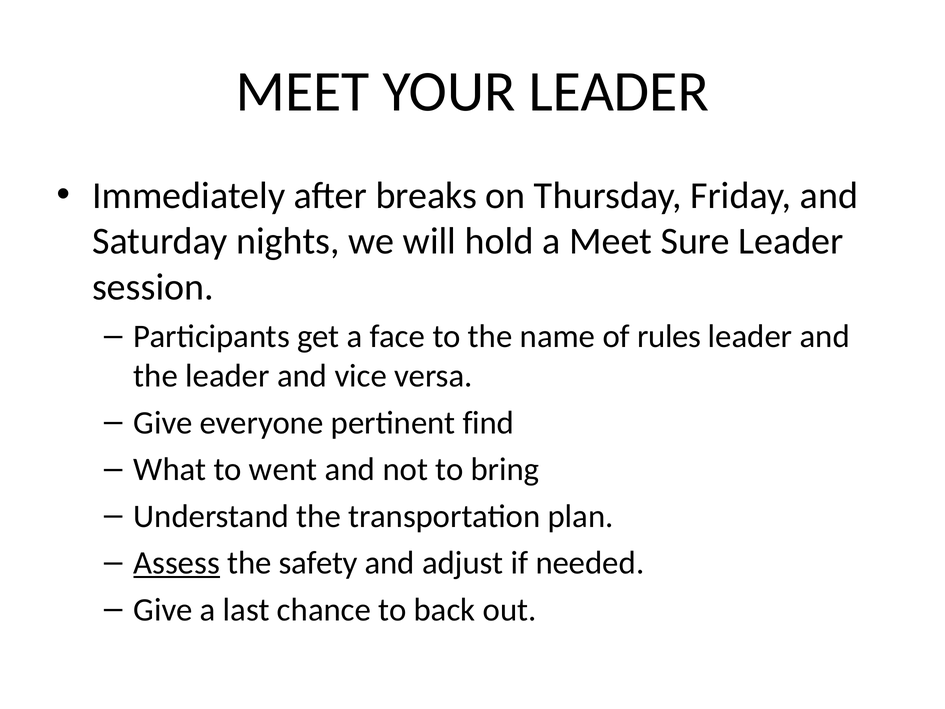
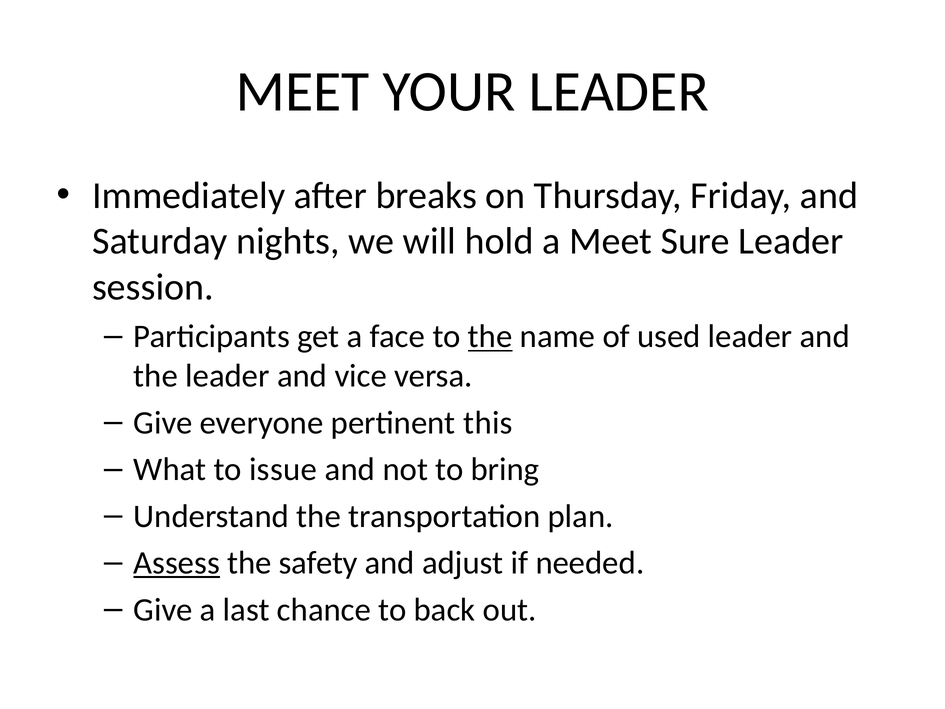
the underline: none -> present (490, 337)
rules: rules -> used (669, 337)
find: find -> this (488, 423)
went: went -> issue (283, 469)
